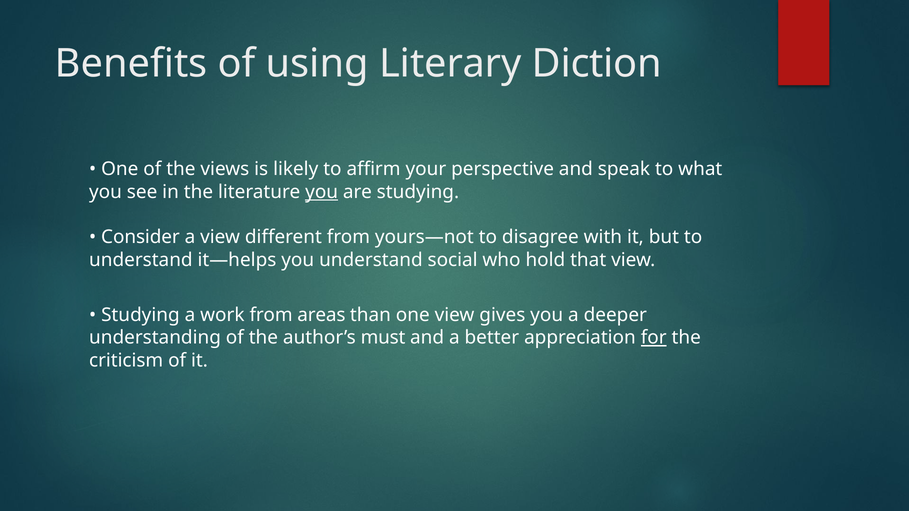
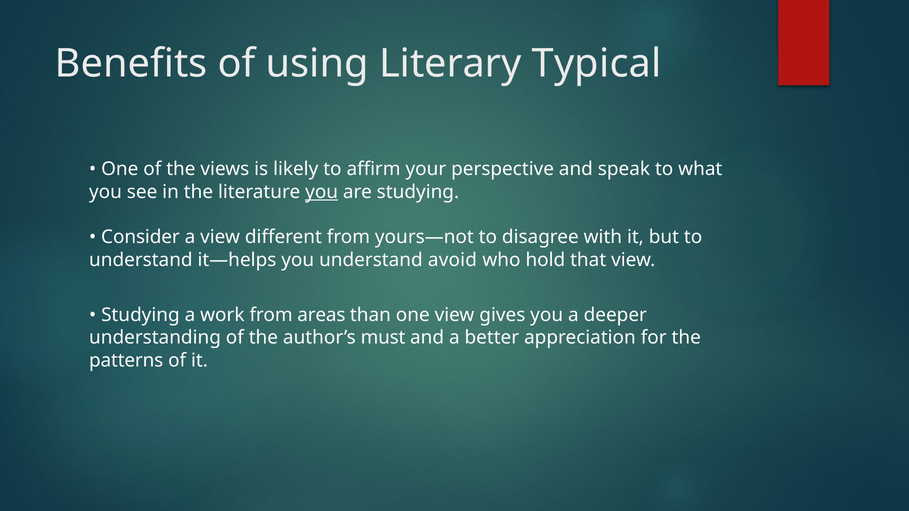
Diction: Diction -> Typical (597, 64)
social: social -> avoid (452, 260)
for underline: present -> none (654, 338)
criticism: criticism -> patterns (126, 361)
